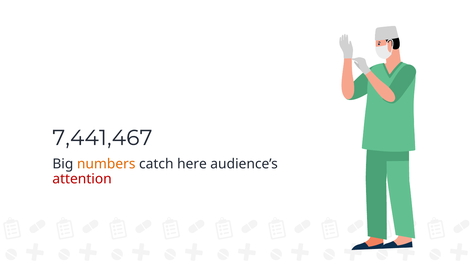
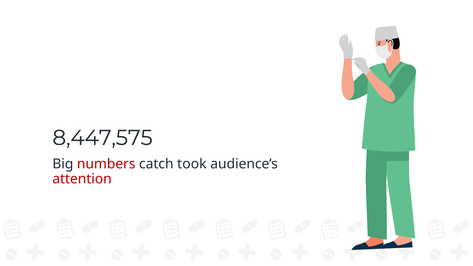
7,441,467: 7,441,467 -> 8,447,575 (103, 138)
numbers colour: orange -> red (106, 164)
here: here -> took (192, 164)
